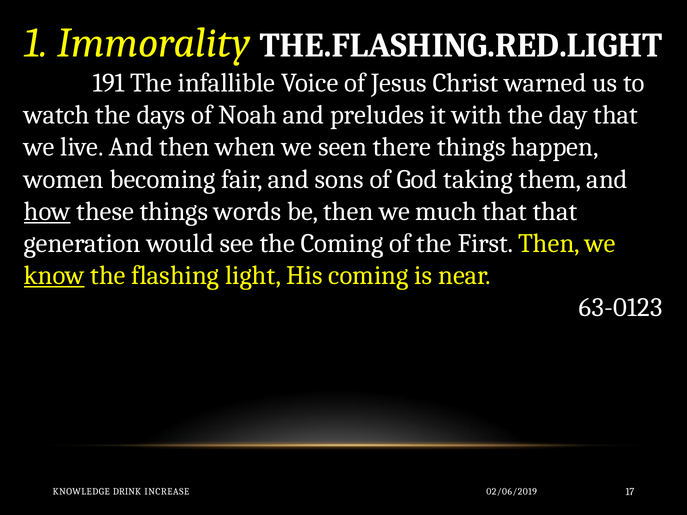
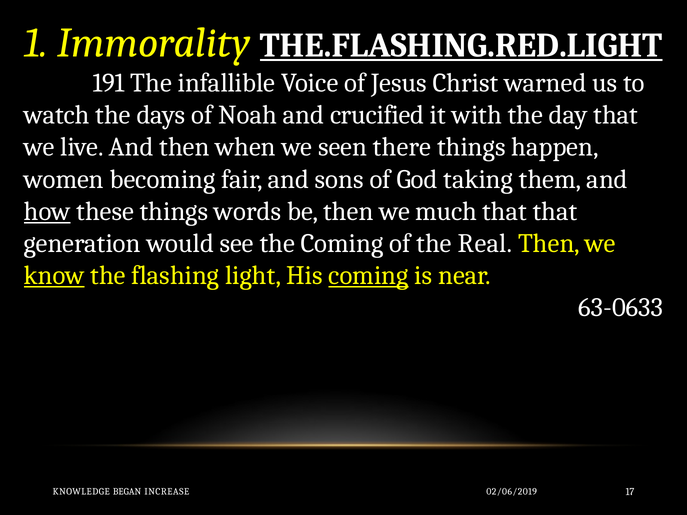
THE.FLASHING.RED.LIGHT underline: none -> present (461, 45)
preludes: preludes -> crucified (377, 115)
First: First -> Real (485, 243)
coming underline: none -> present (369, 276)
63-0123: 63-0123 -> 63-0633 (621, 308)
DRINK: DRINK -> BEGAN (127, 492)
